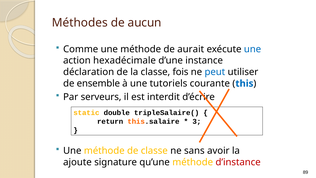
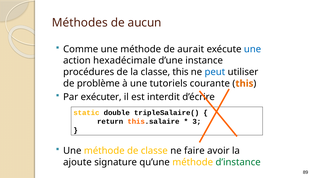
déclaration: déclaration -> procédures (89, 72)
classe fois: fois -> this (181, 72)
ensemble: ensemble -> problème (98, 83)
this colour: blue -> orange (244, 83)
serveurs: serveurs -> exécuter (101, 97)
sans: sans -> faire (194, 151)
d’instance colour: red -> green (238, 162)
